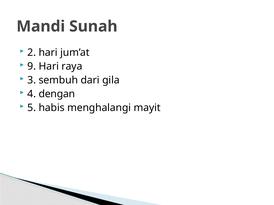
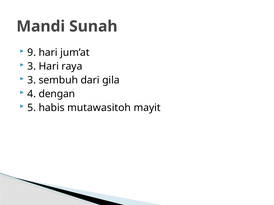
2: 2 -> 9 (32, 53)
9: 9 -> 3 (32, 66)
menghalangi: menghalangi -> mutawasitoh (99, 108)
